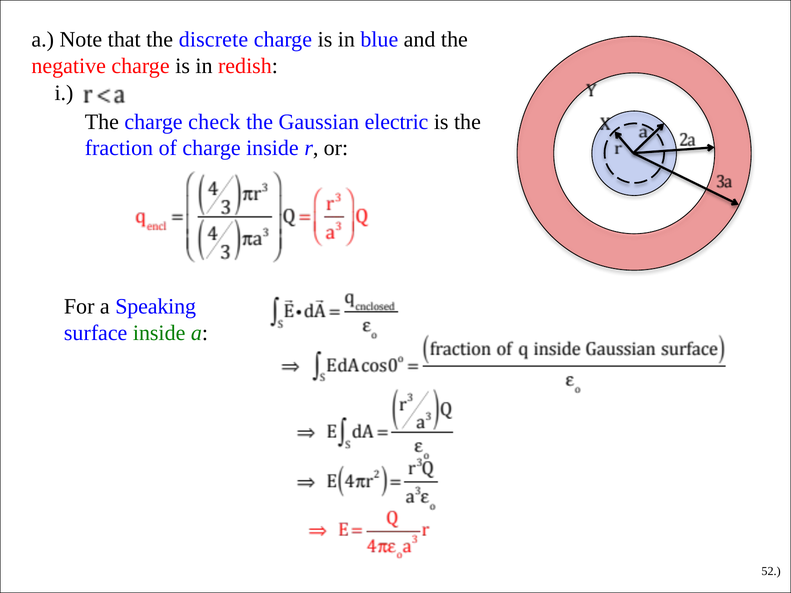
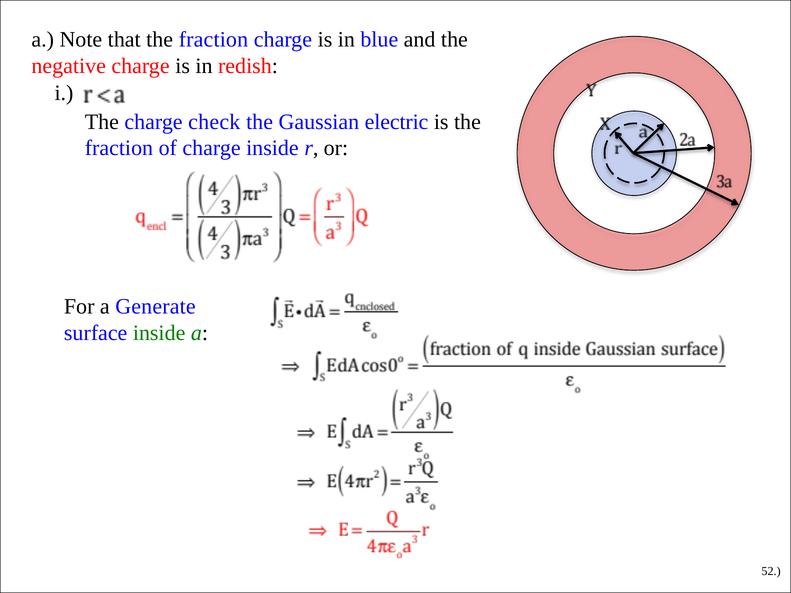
that the discrete: discrete -> fraction (213, 39)
Speaking: Speaking -> Generate (155, 307)
